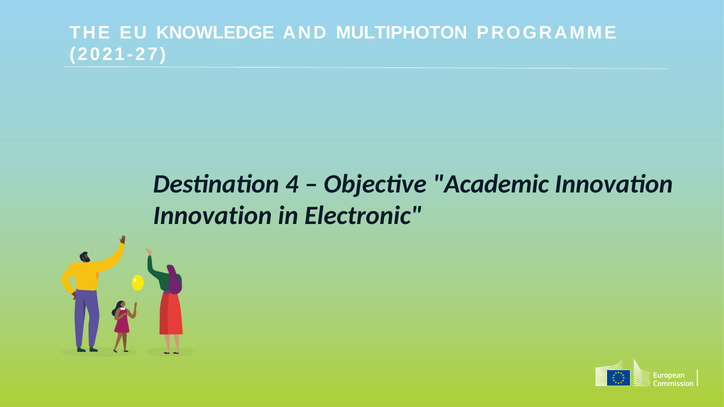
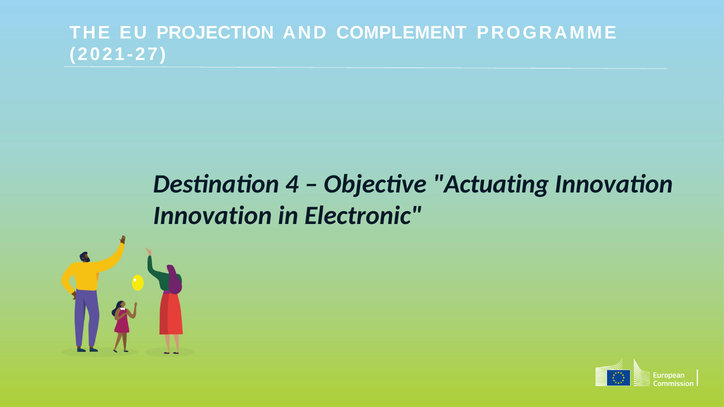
KNOWLEDGE: KNOWLEDGE -> PROJECTION (215, 33)
MULTIPHOTON: MULTIPHOTON -> COMPLEMENT (401, 33)
Academic: Academic -> Actuating (491, 184)
